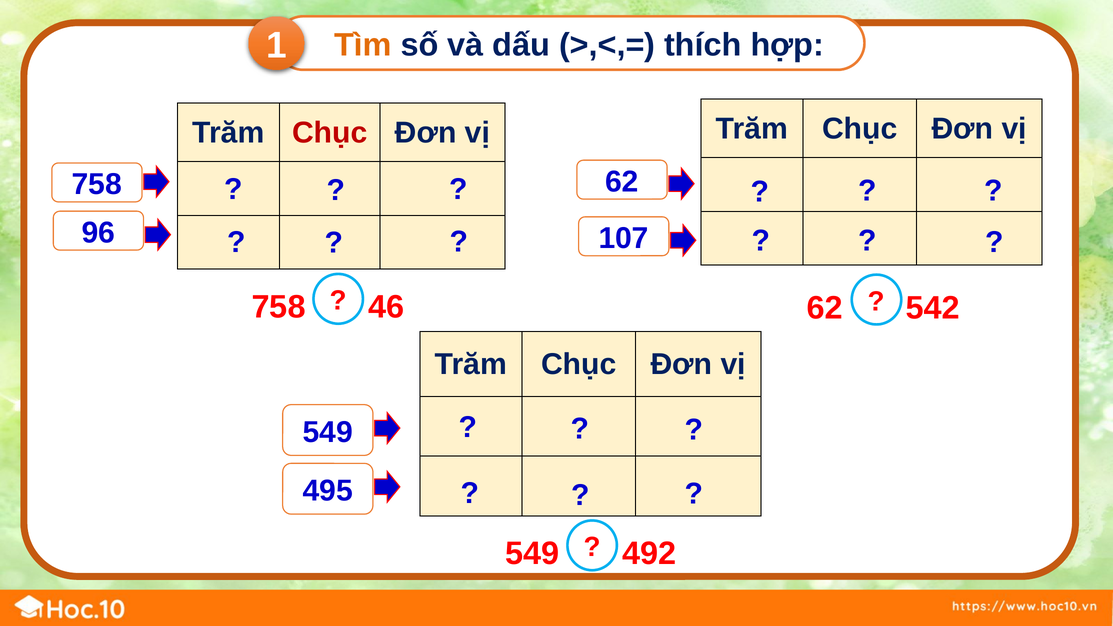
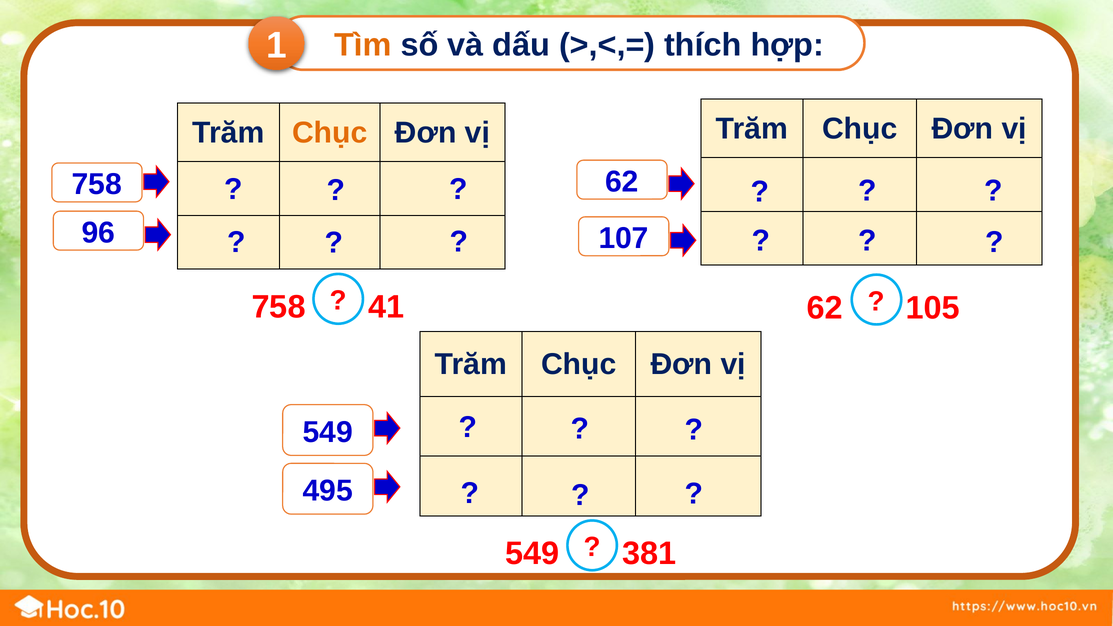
Chục colour: red -> orange (330, 133)
542: 542 -> 105 (933, 308)
46: 46 -> 41 (386, 307)
492: 492 -> 381 (649, 554)
